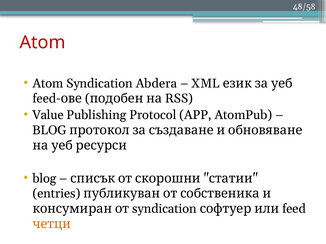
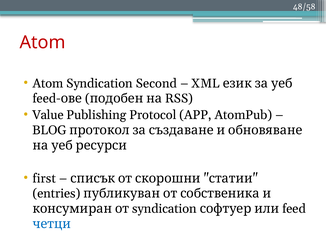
Abdera: Abdera -> Second (156, 84)
blog: blog -> first (44, 179)
четци colour: orange -> blue (52, 224)
